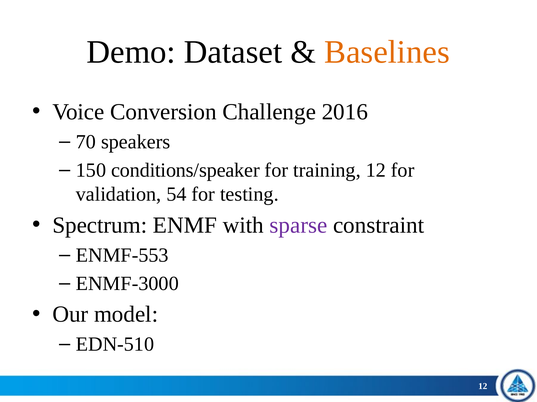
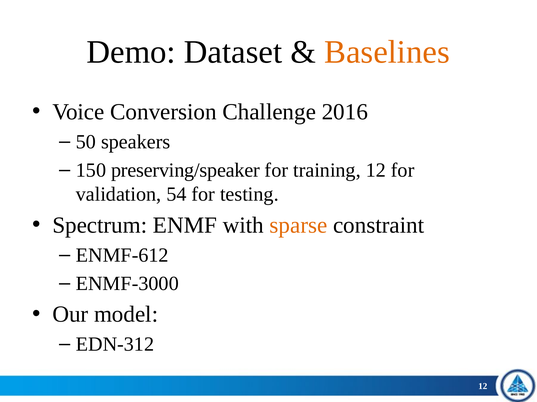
70: 70 -> 50 (86, 142)
conditions/speaker: conditions/speaker -> preserving/speaker (185, 170)
sparse colour: purple -> orange (298, 226)
ENMF-553: ENMF-553 -> ENMF-612 (122, 256)
EDN-510: EDN-510 -> EDN-312 (115, 345)
